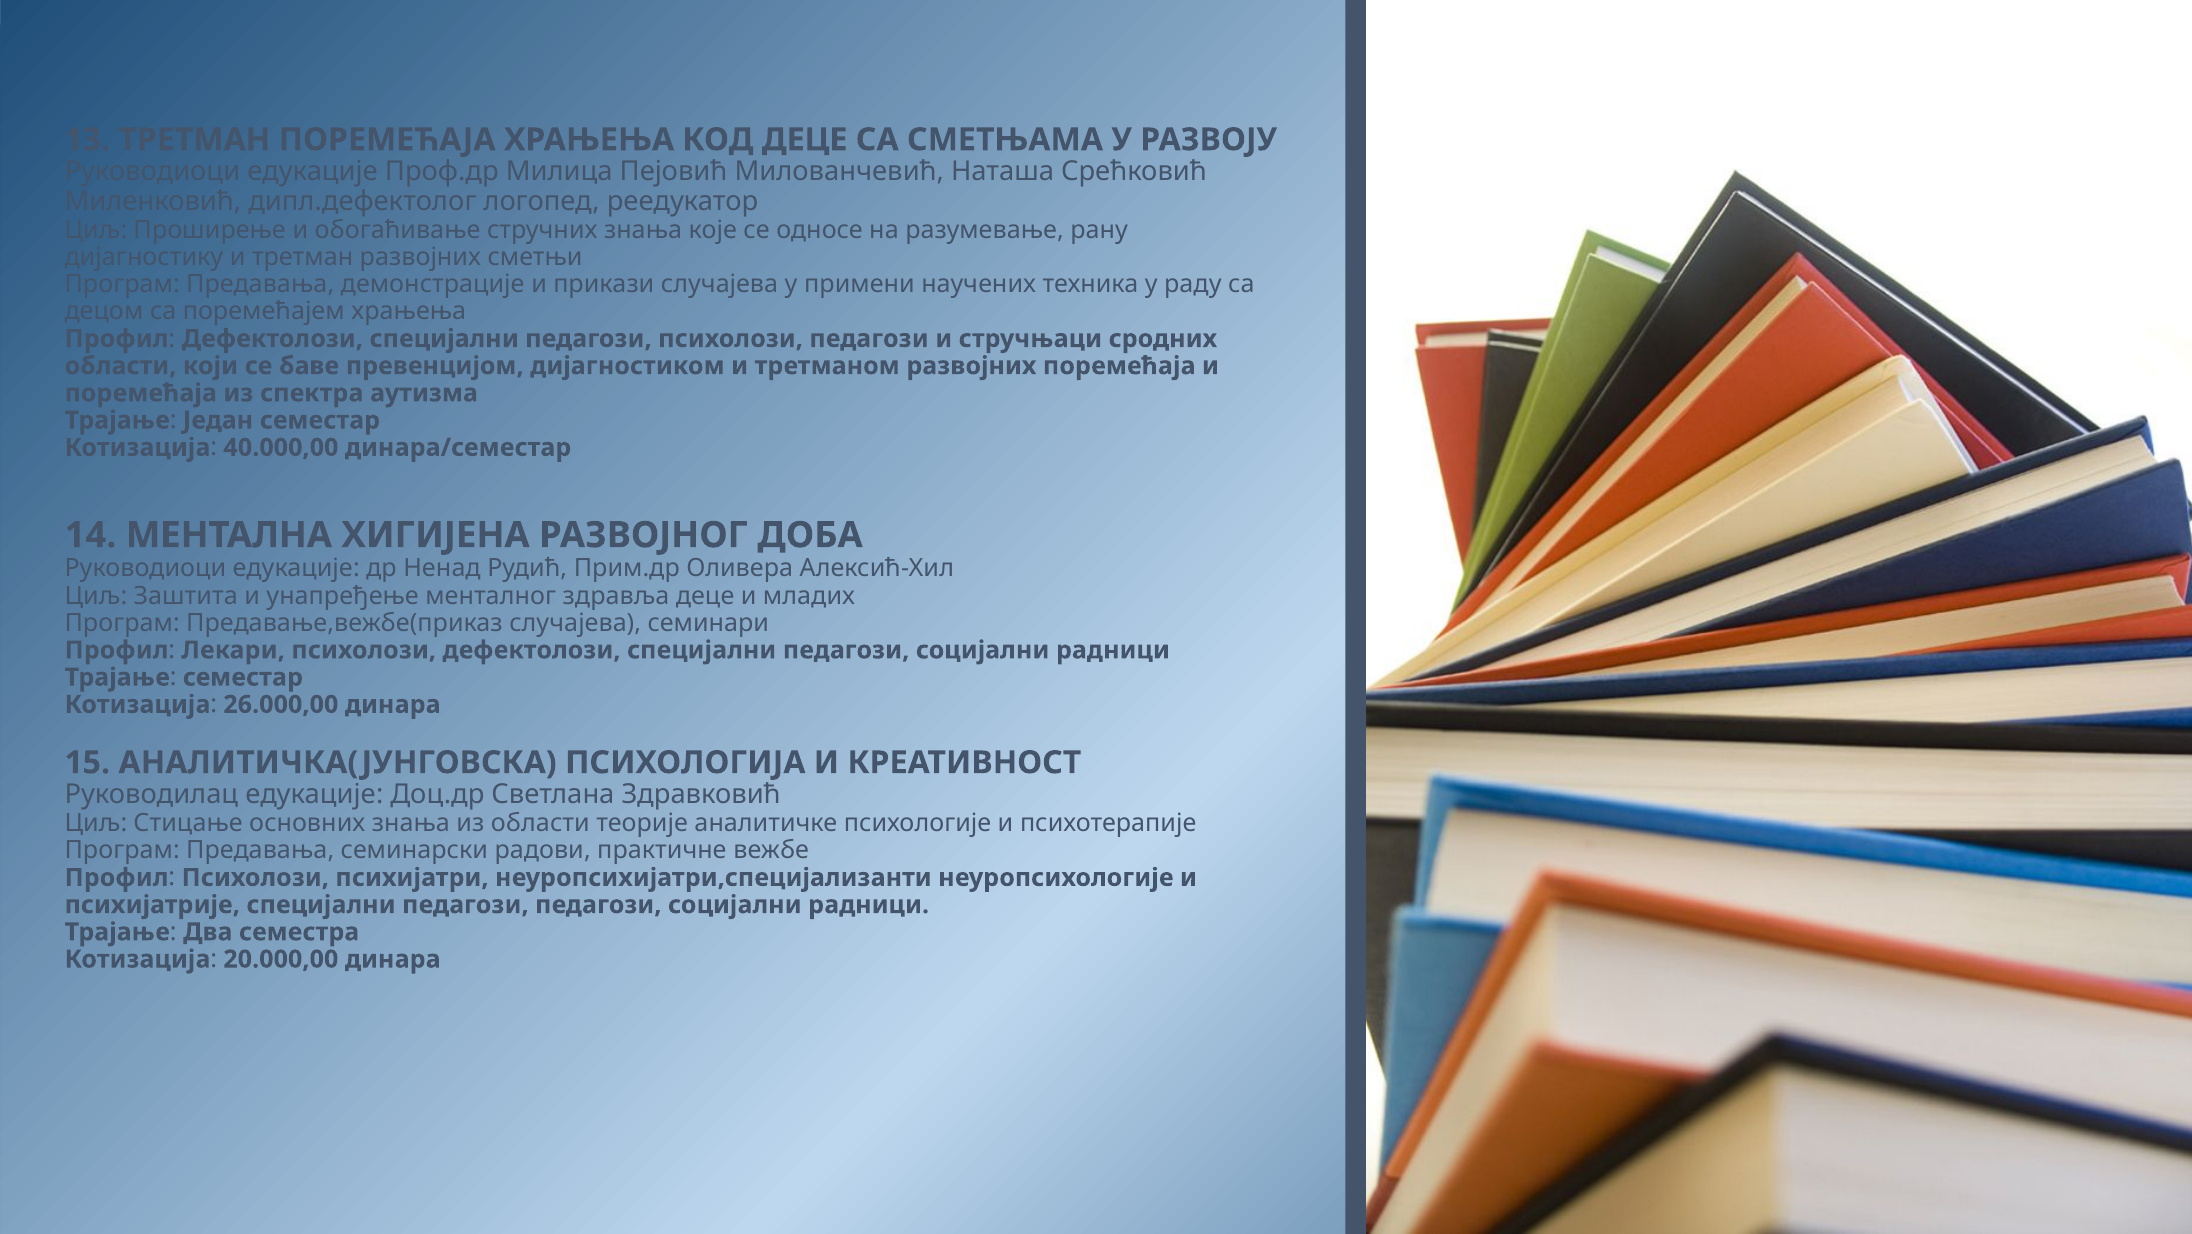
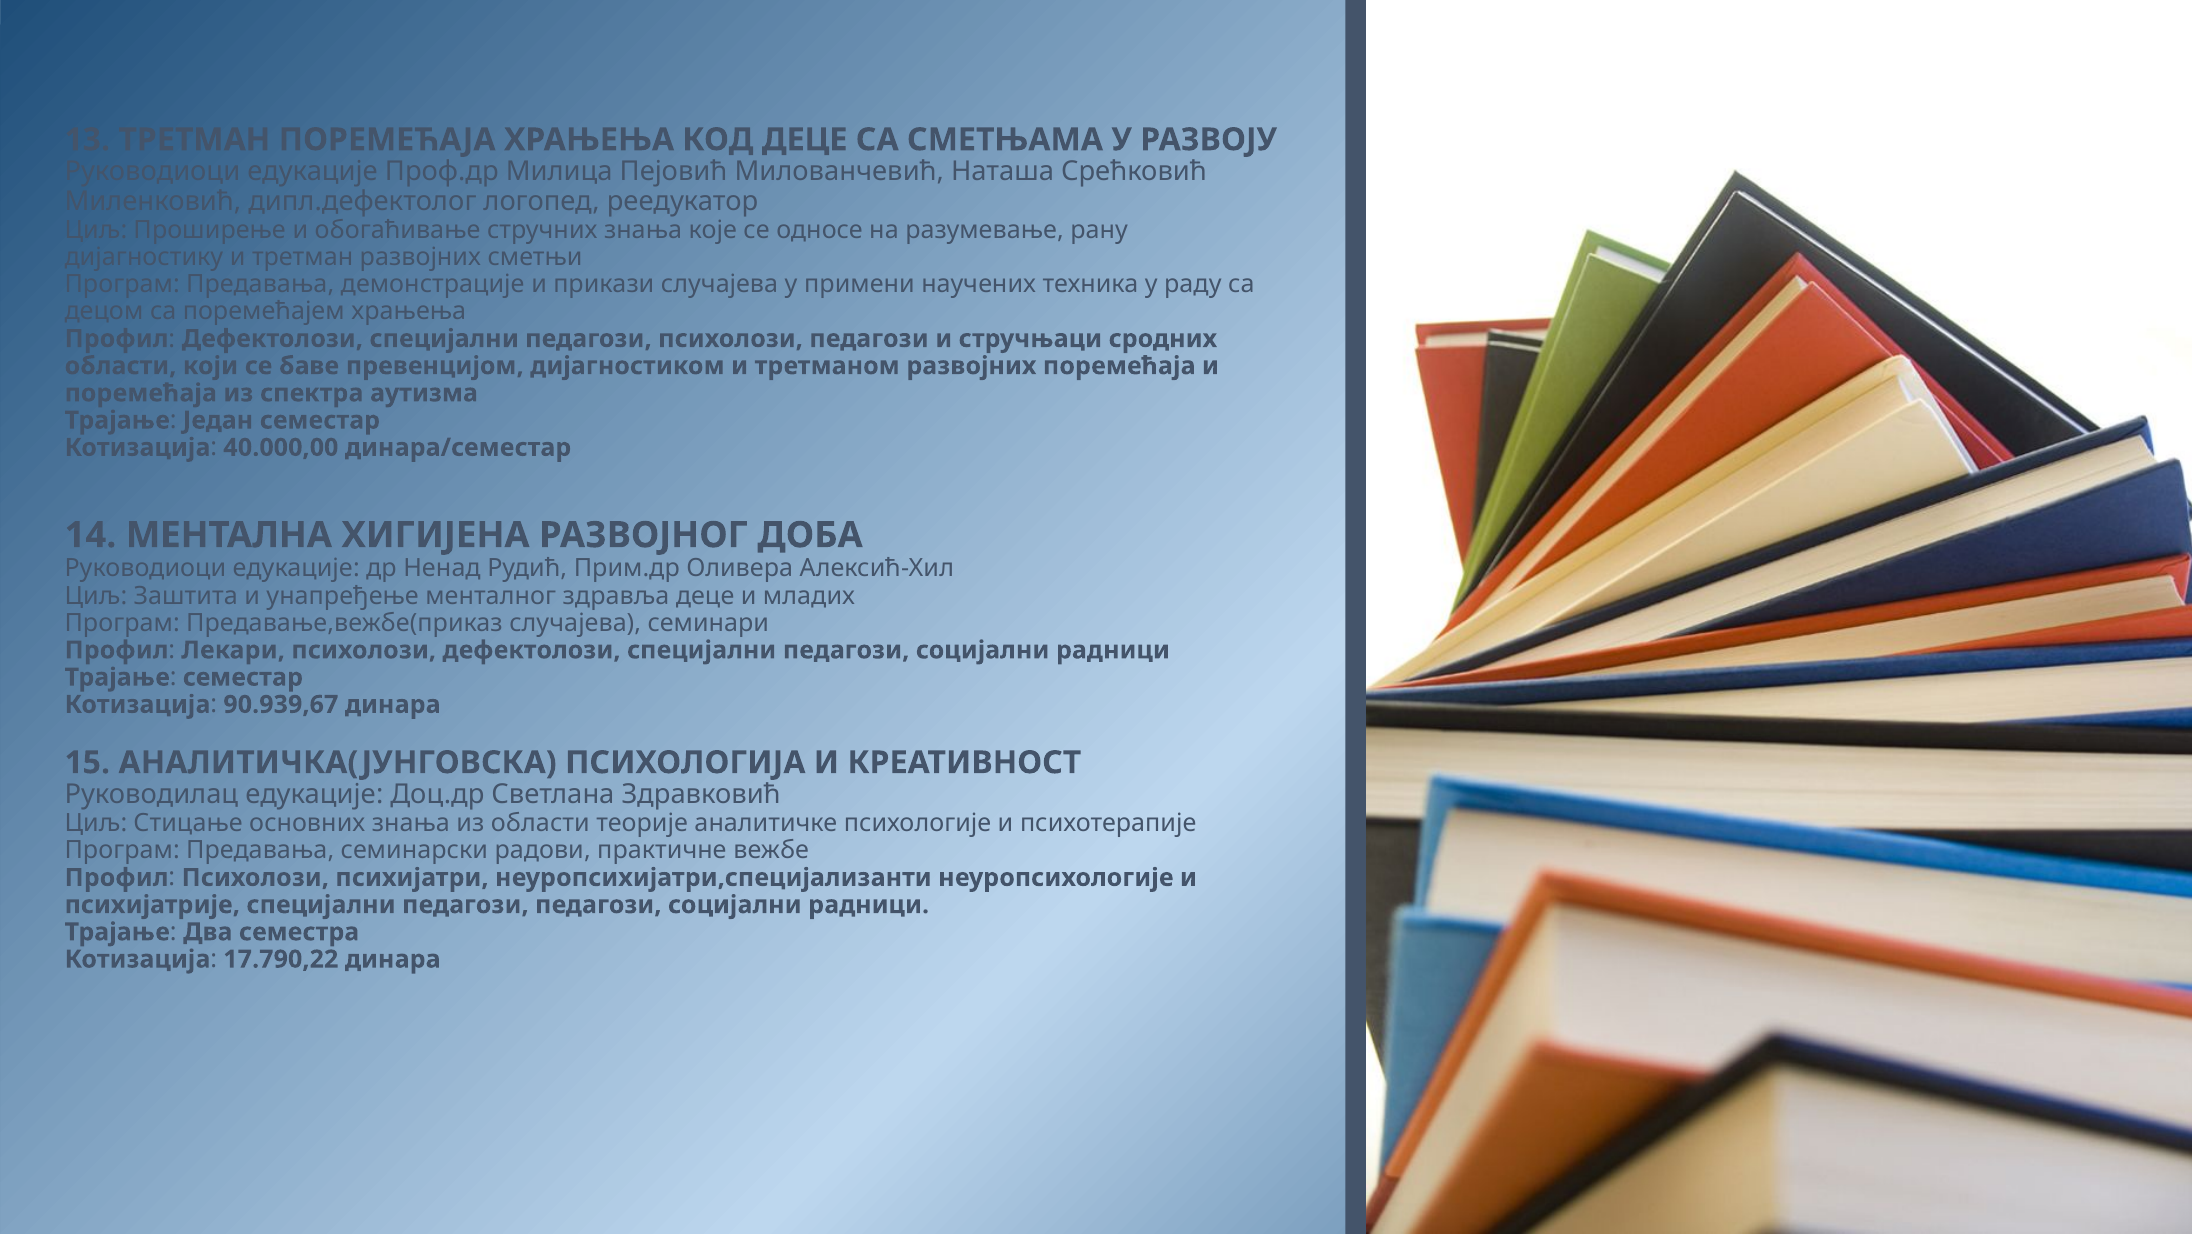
26.000,00: 26.000,00 -> 90.939,67 (281, 704)
20.000,00: 20.000,00 -> 17.790,22 (281, 959)
